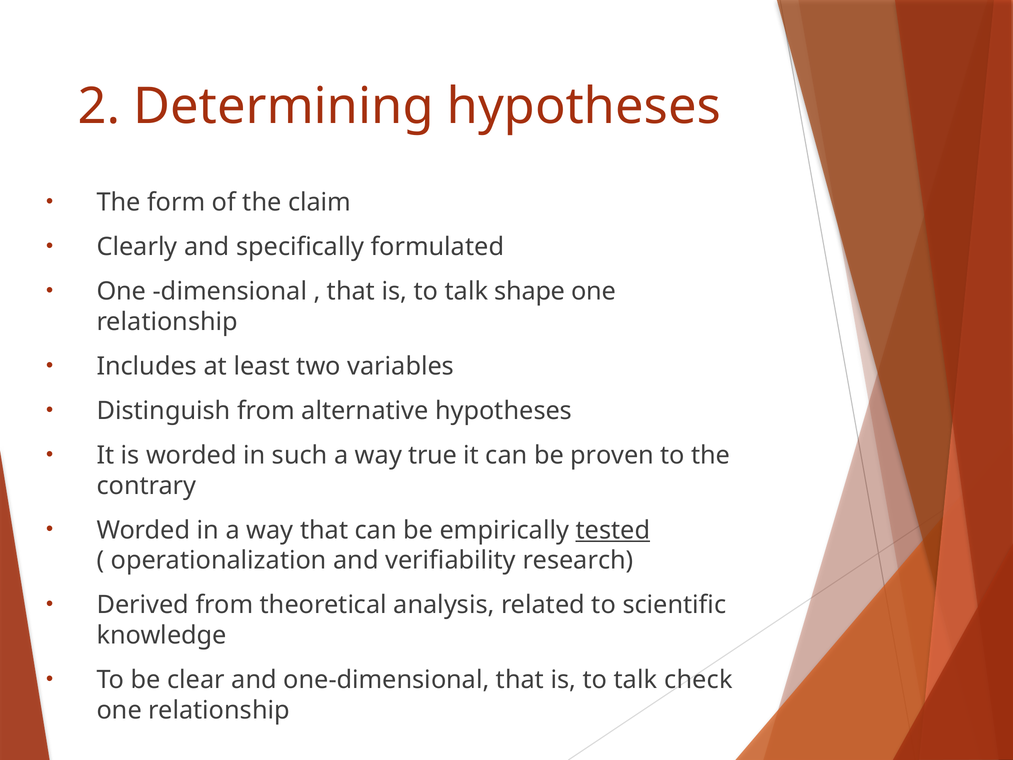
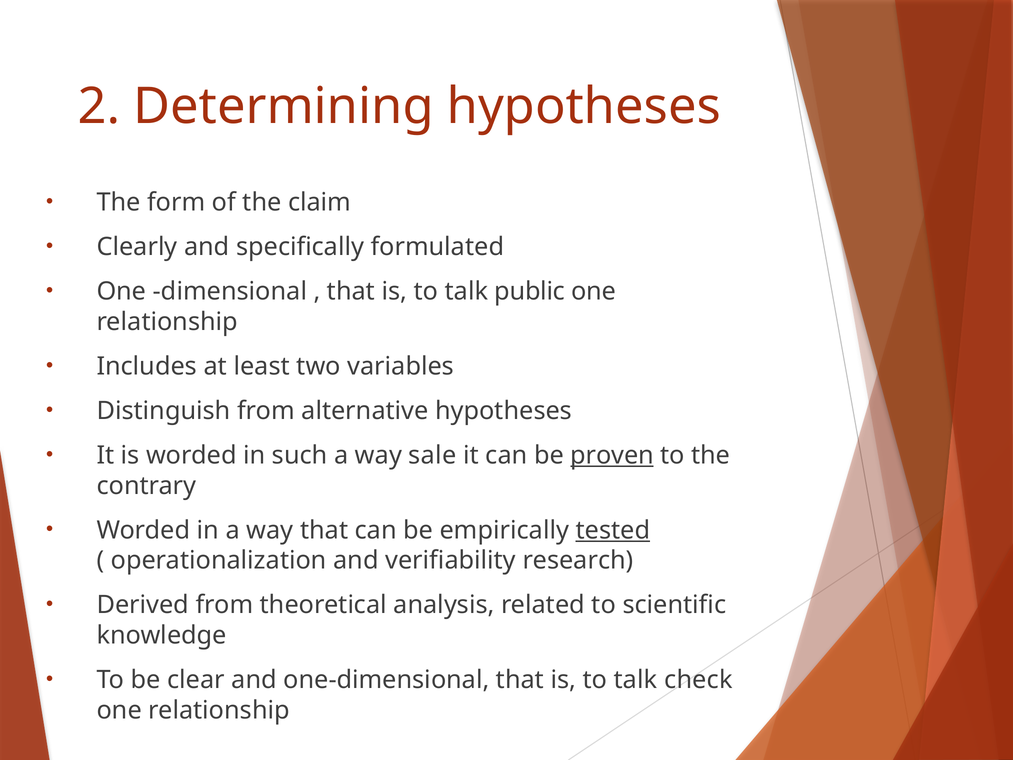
shape: shape -> public (530, 291)
true: true -> sale (432, 455)
proven underline: none -> present (612, 455)
